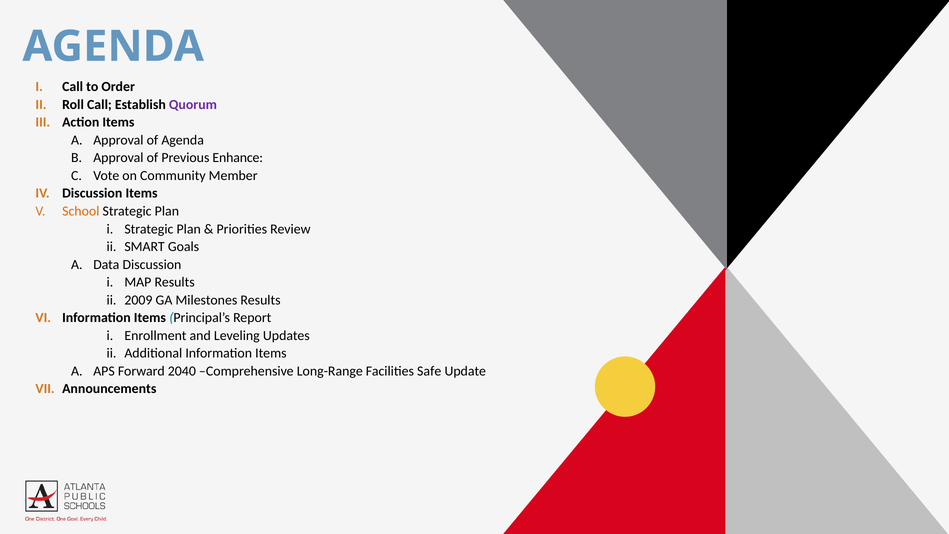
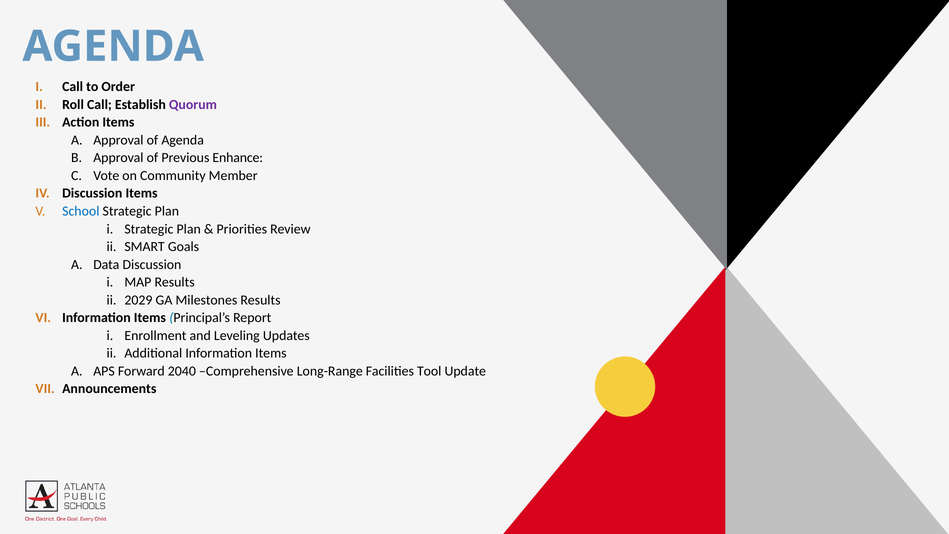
School colour: orange -> blue (81, 211)
2009: 2009 -> 2029 (138, 300)
Safe: Safe -> Tool (429, 371)
